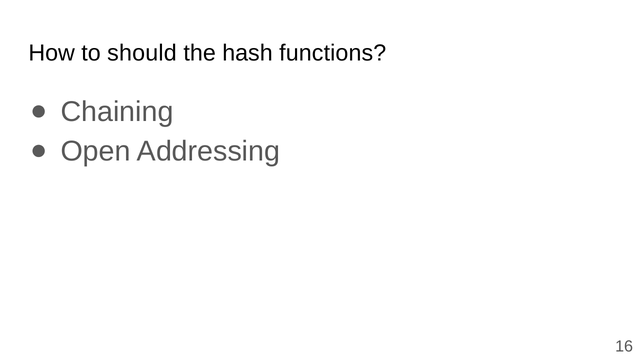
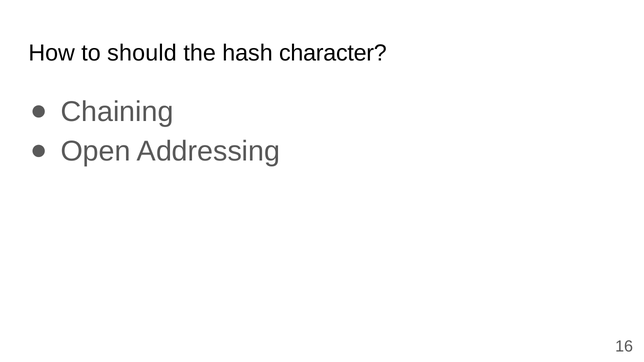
functions: functions -> character (333, 53)
